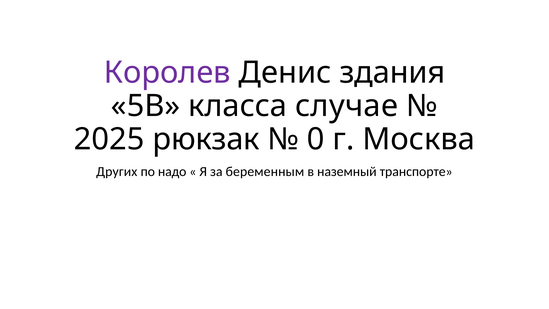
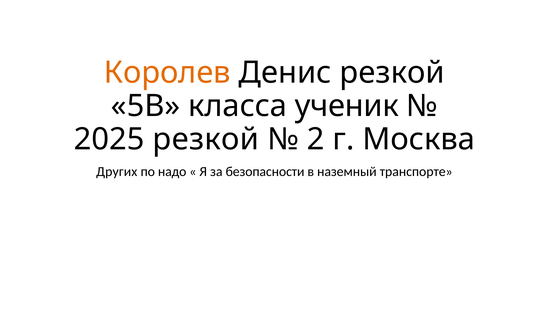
Королев colour: purple -> orange (167, 72)
Денис здания: здания -> резкой (392, 72)
случае: случае -> ученик (347, 106)
2025 рюкзак: рюкзак -> резкой (206, 139)
0: 0 -> 2 (316, 139)
беременным: беременным -> безопасности (265, 172)
